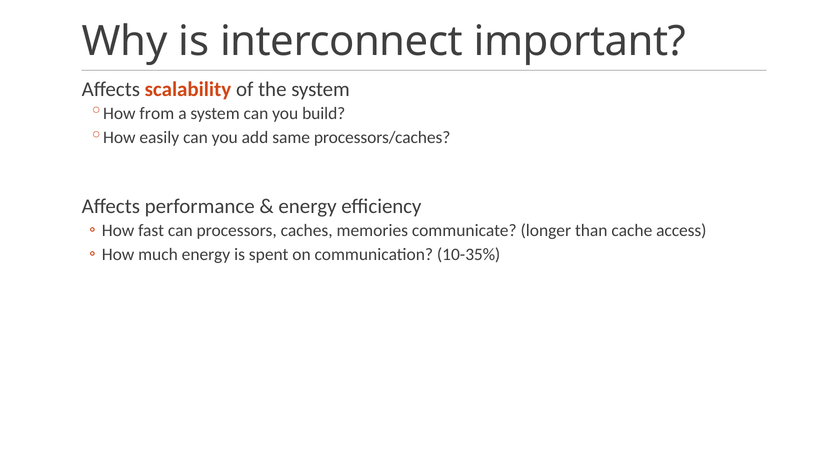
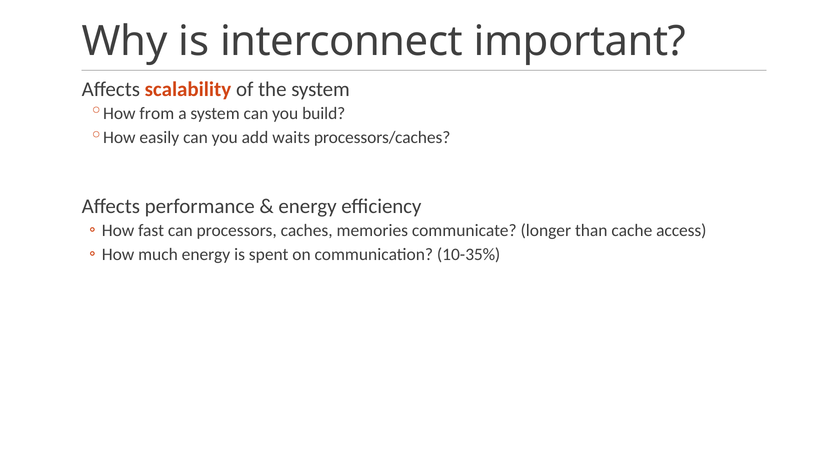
same: same -> waits (291, 138)
